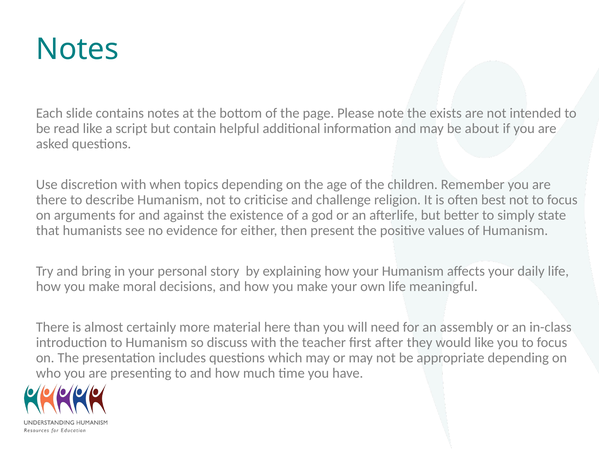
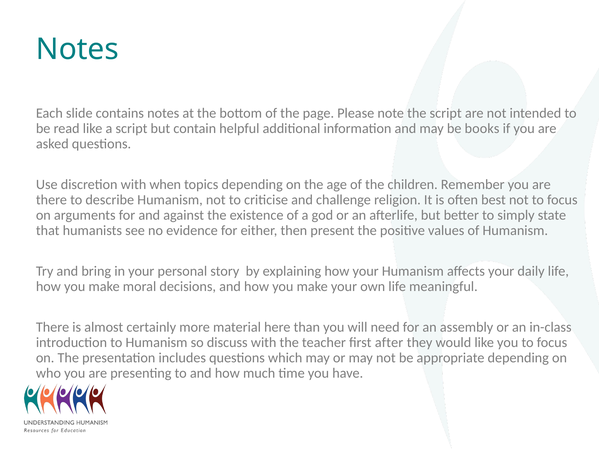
the exists: exists -> script (446, 113)
about: about -> books (482, 128)
